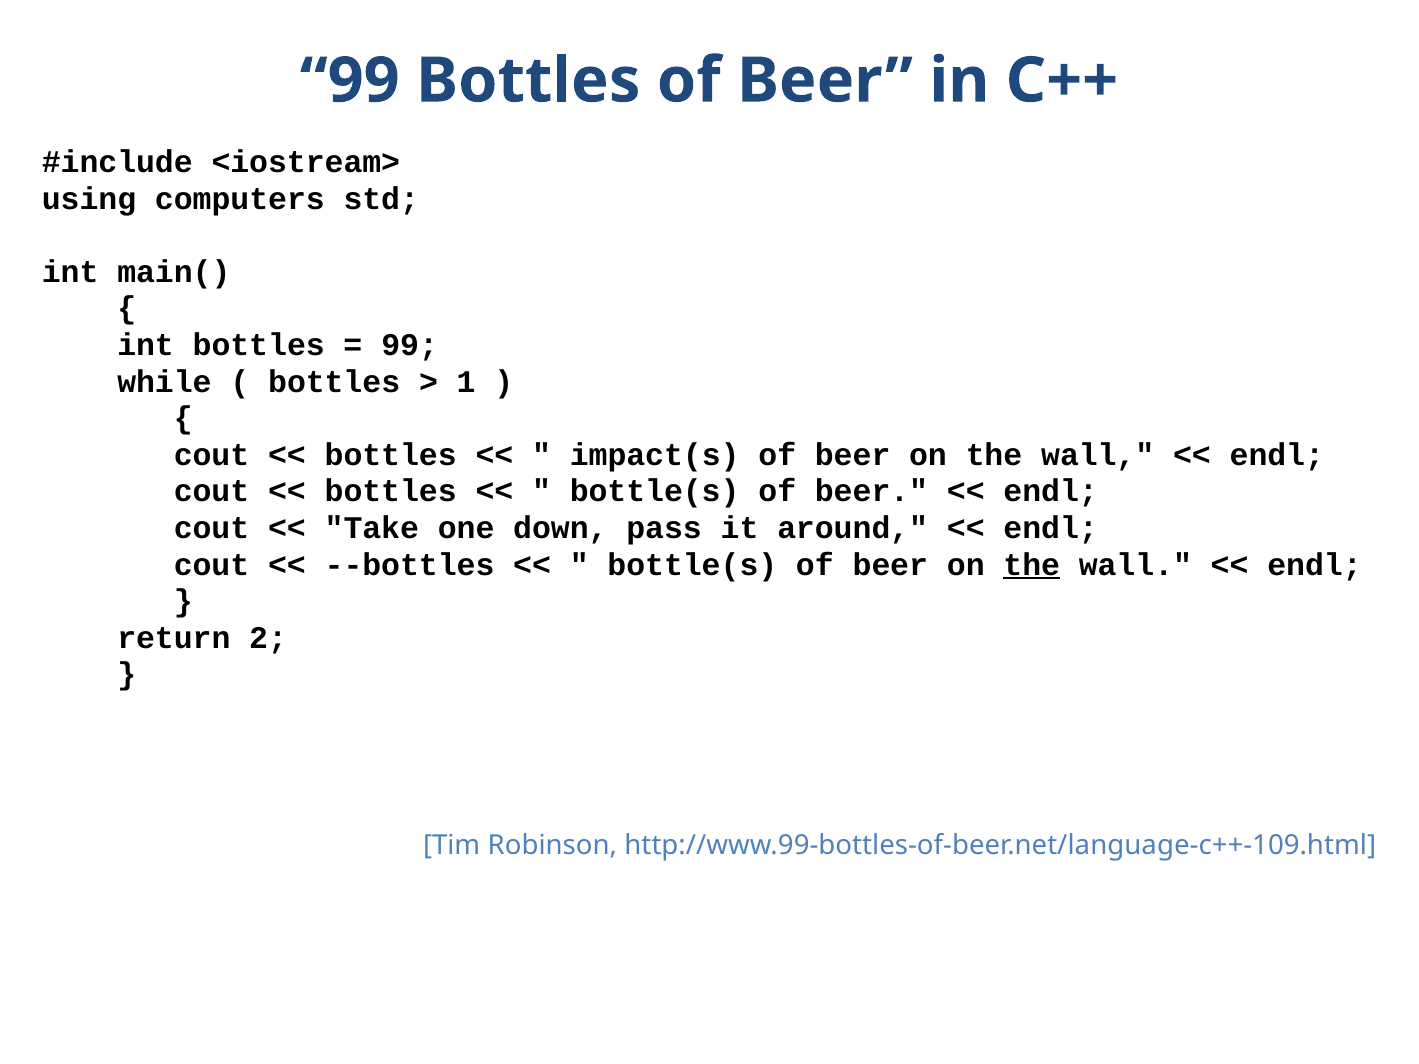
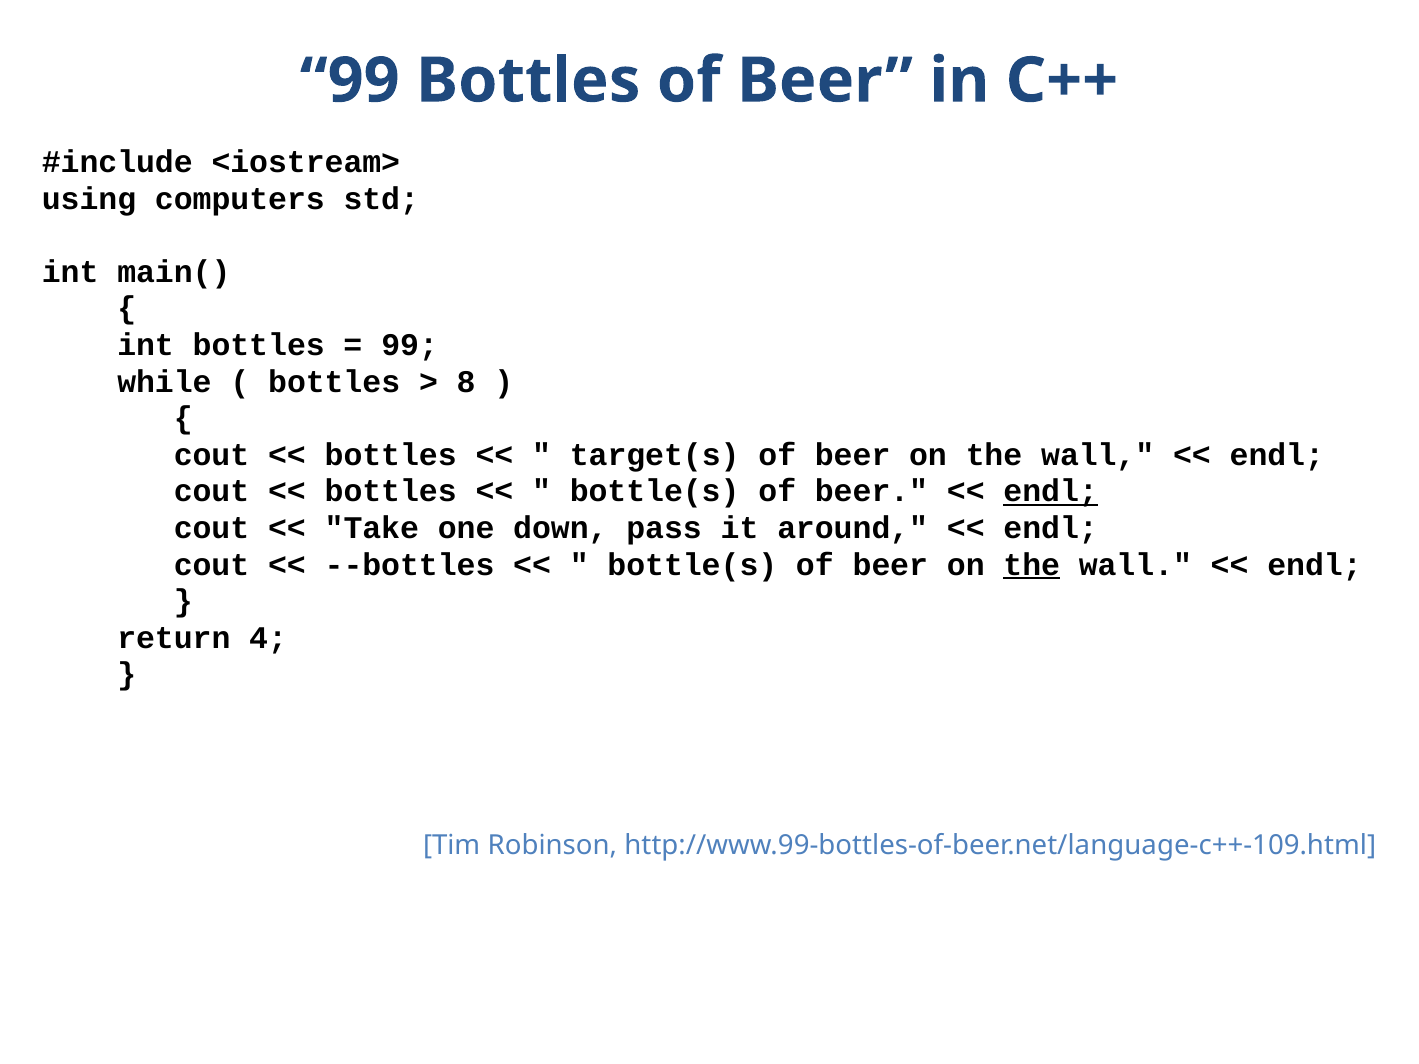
1: 1 -> 8 (466, 382)
impact(s: impact(s -> target(s (655, 455)
endl underline: none -> present (1051, 492)
2: 2 -> 4 (268, 638)
